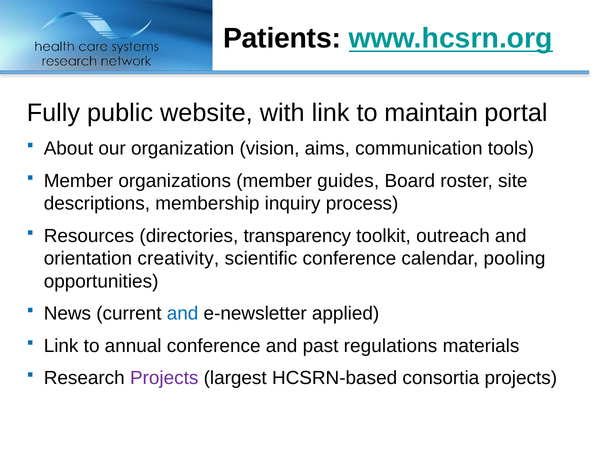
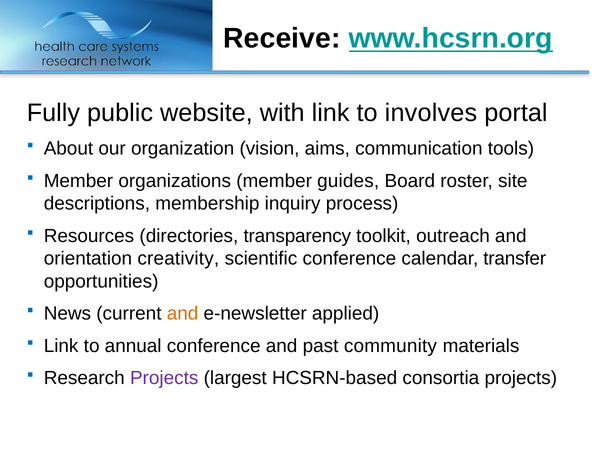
Patients: Patients -> Receive (282, 38)
maintain: maintain -> involves (431, 113)
pooling: pooling -> transfer (515, 258)
and colour: blue -> orange (183, 313)
regulations: regulations -> community (390, 345)
